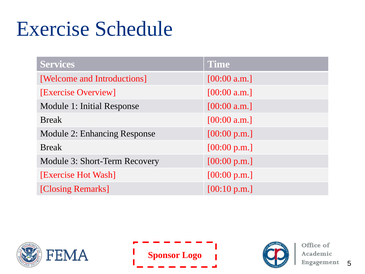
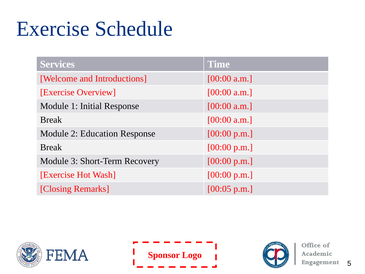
Enhancing: Enhancing -> Education (99, 134)
00:10: 00:10 -> 00:05 (219, 189)
